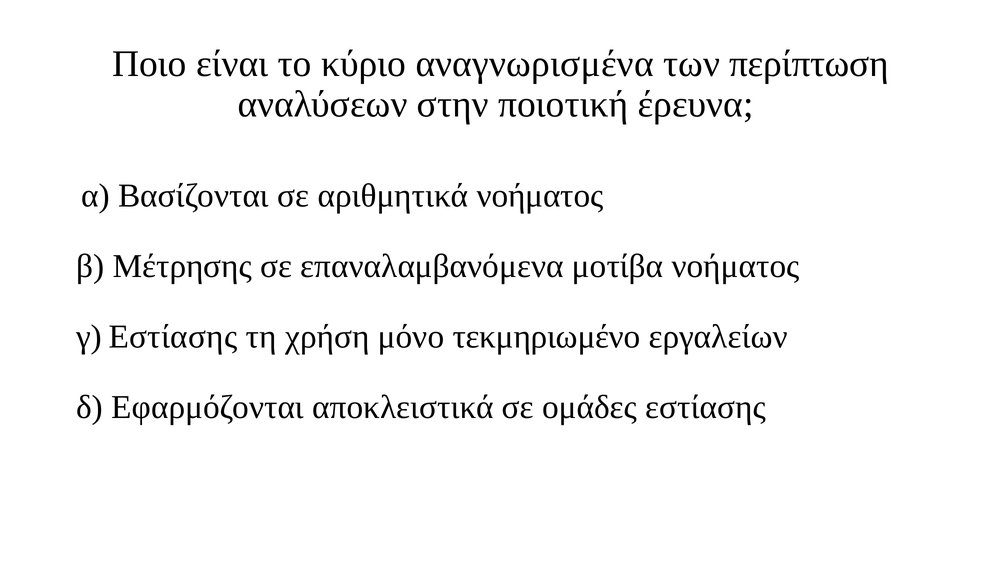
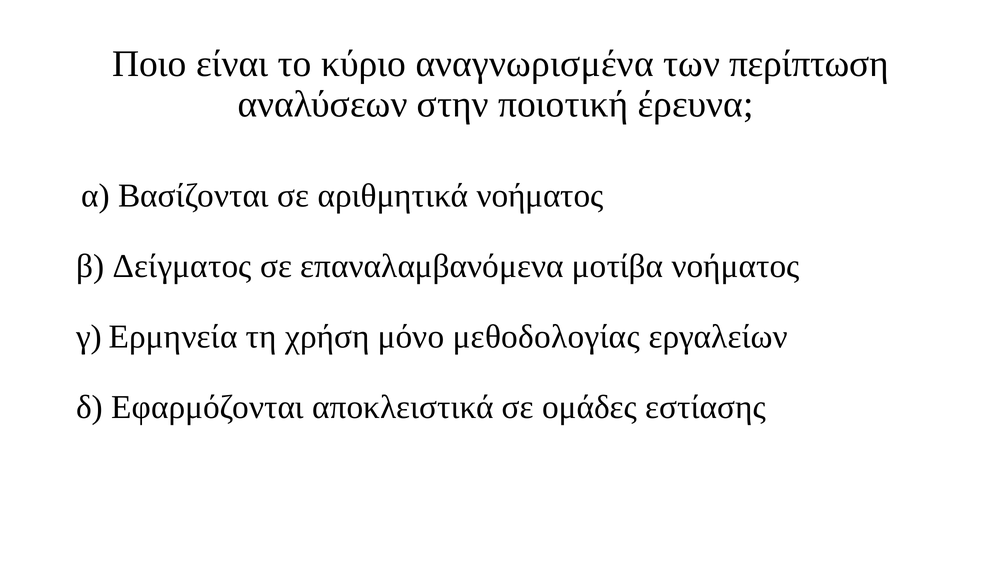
Μέτρησης: Μέτρησης -> Δείγματος (182, 266)
γ Εστίασης: Εστίασης -> Ερμηνεία (173, 337)
τεκμηριωμένο: τεκμηριωμένο -> μεθοδολογίας (546, 337)
